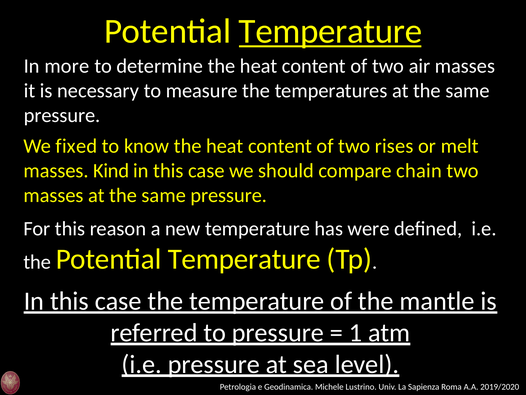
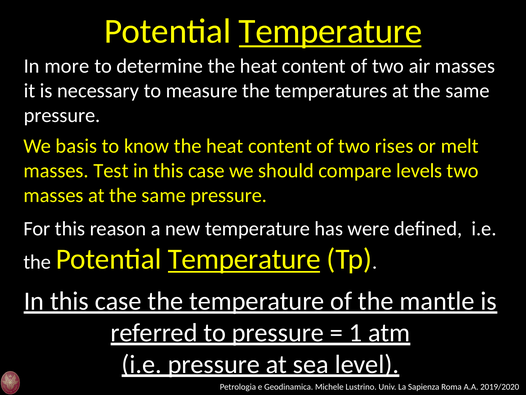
fixed: fixed -> basis (76, 146)
Kind: Kind -> Test (111, 171)
chain: chain -> levels (419, 171)
Temperature underline: none -> present (244, 259)
